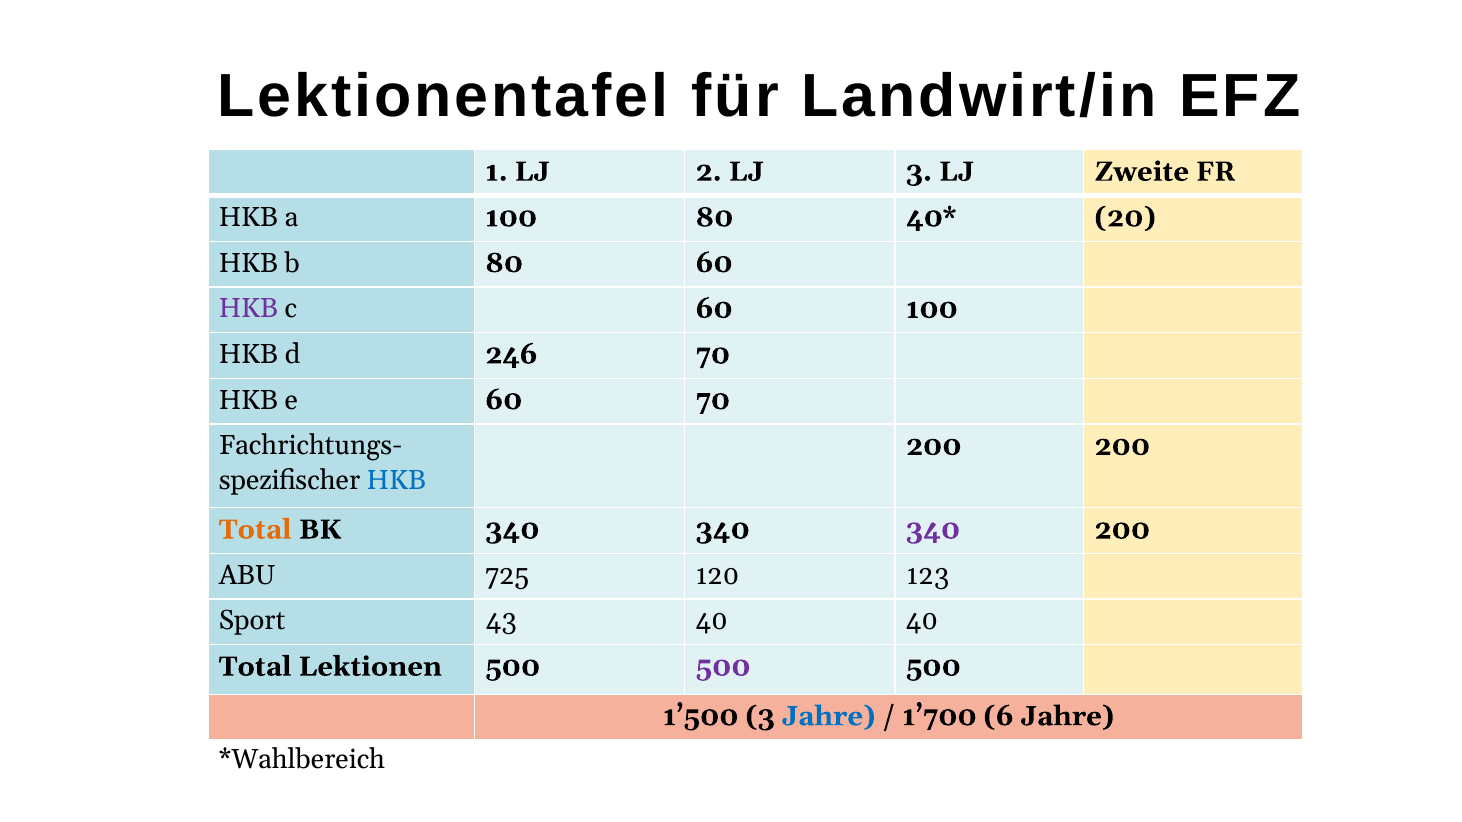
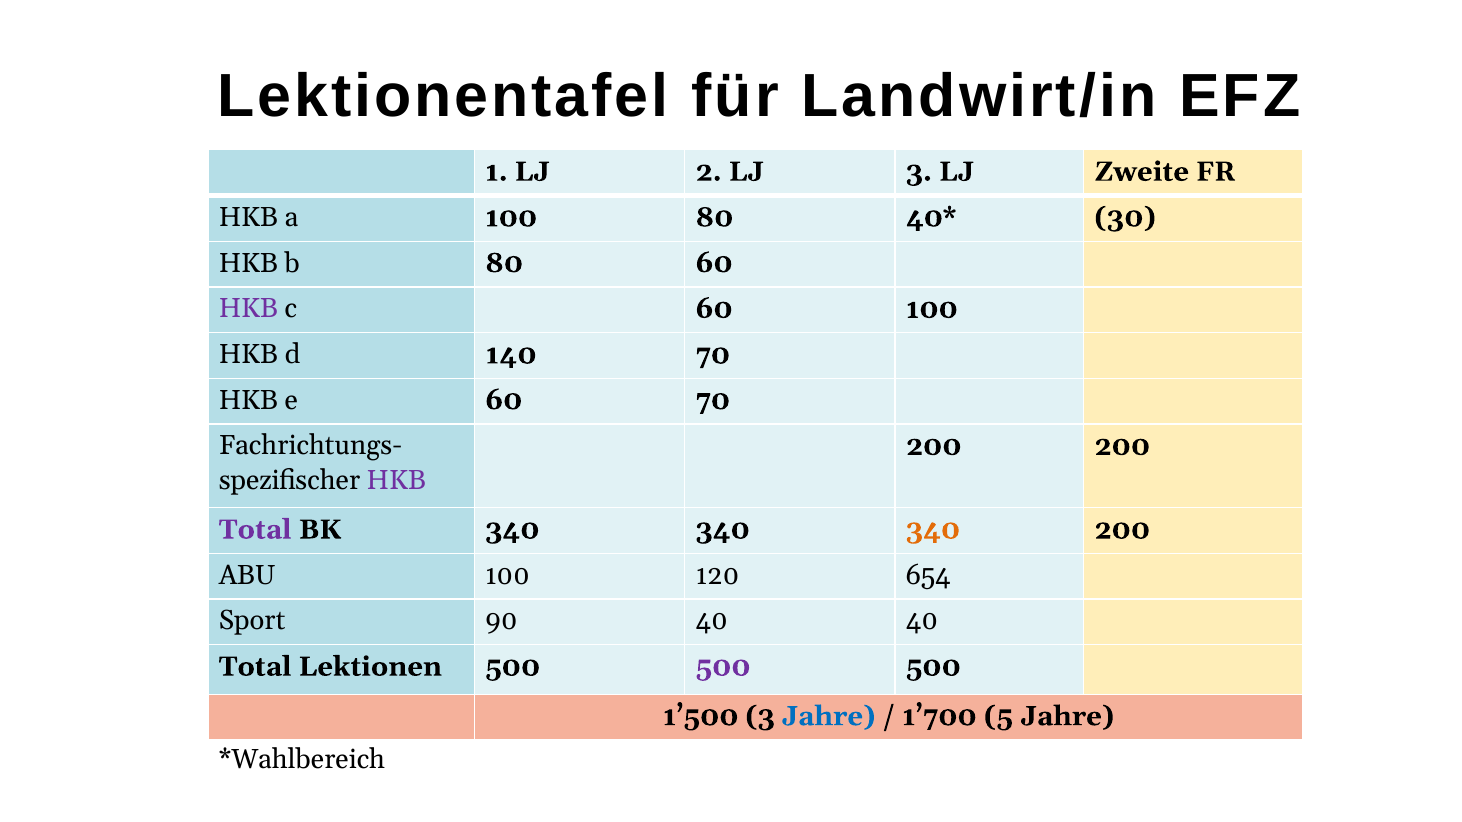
20: 20 -> 30 (1125, 217)
246: 246 -> 140 (511, 355)
HKB colour: blue -> purple (396, 481)
Total colour: orange -> purple (255, 530)
340 colour: purple -> orange (933, 530)
ABU 725: 725 -> 100 (507, 575)
123: 123 -> 654 (928, 575)
43: 43 -> 90 (501, 621)
6: 6 -> 5 (998, 716)
